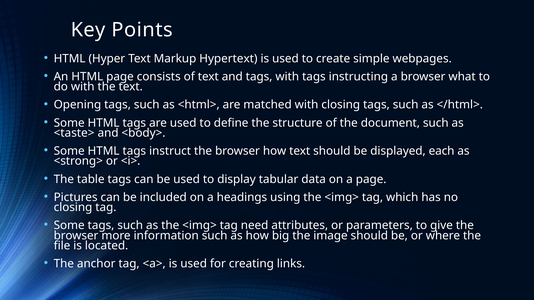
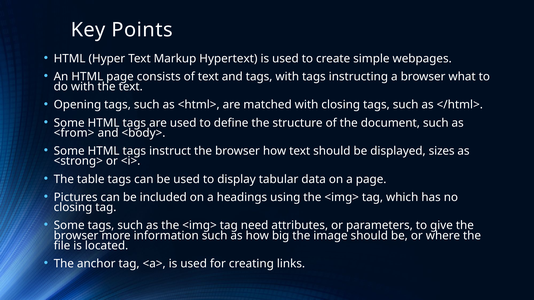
<taste>: <taste> -> <from> (74, 133)
each: each -> sizes (442, 151)
